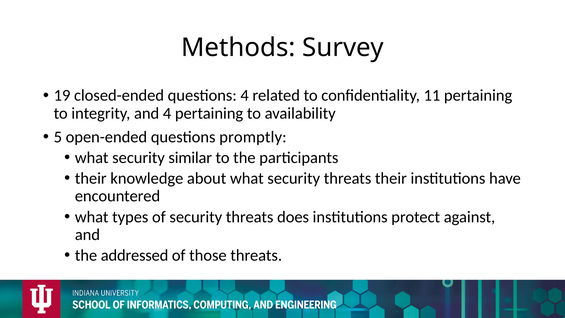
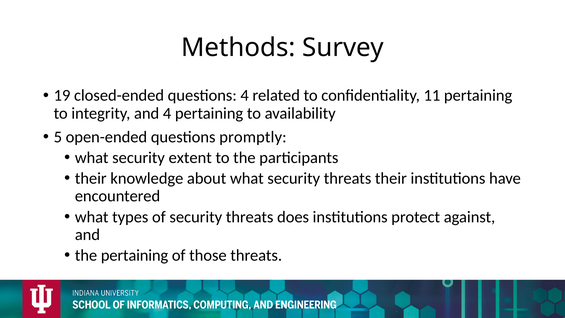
similar: similar -> extent (190, 158)
the addressed: addressed -> pertaining (135, 255)
